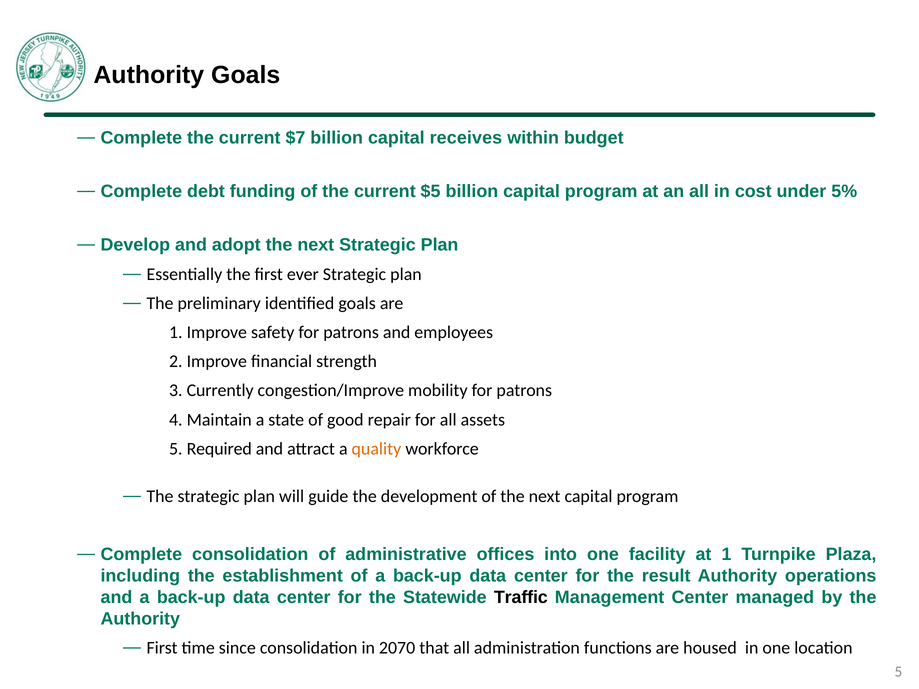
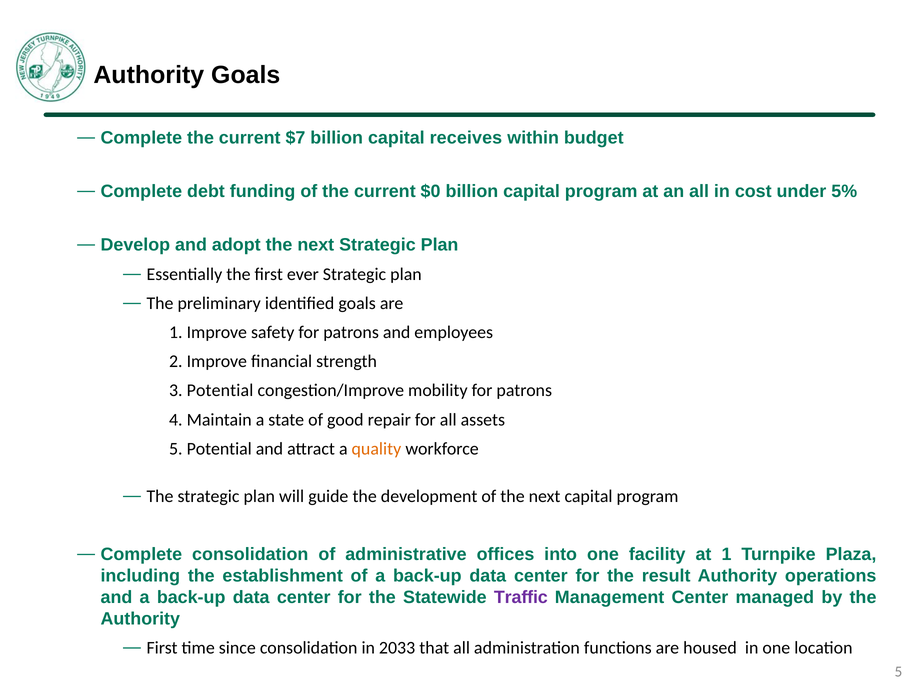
$5: $5 -> $0 (431, 191)
3 Currently: Currently -> Potential (220, 391)
5 Required: Required -> Potential (219, 449)
Traffic colour: black -> purple (521, 598)
2070: 2070 -> 2033 (397, 648)
